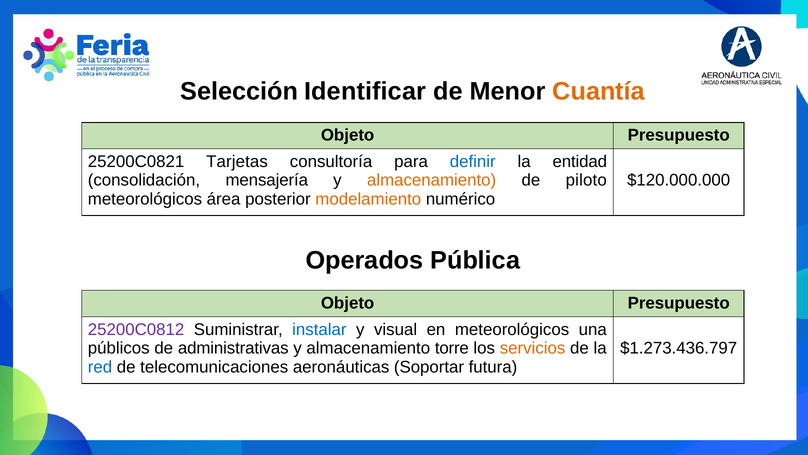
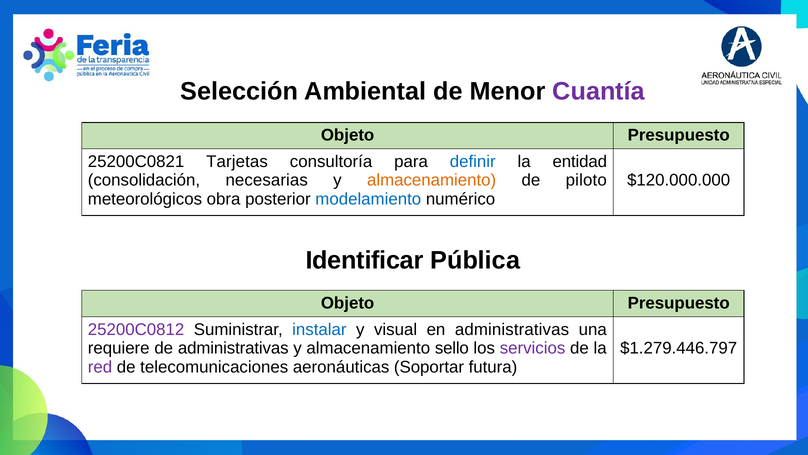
Identificar: Identificar -> Ambiental (365, 91)
Cuantía colour: orange -> purple (599, 91)
mensajería: mensajería -> necesarias (267, 180)
área: área -> obra (224, 199)
modelamiento colour: orange -> blue (368, 199)
Operados: Operados -> Identificar (365, 260)
en meteorológicos: meteorológicos -> administrativas (512, 329)
públicos: públicos -> requiere (119, 348)
torre: torre -> sello (452, 348)
servicios colour: orange -> purple (533, 348)
$1.273.436.797: $1.273.436.797 -> $1.279.446.797 (679, 348)
red colour: blue -> purple (100, 367)
